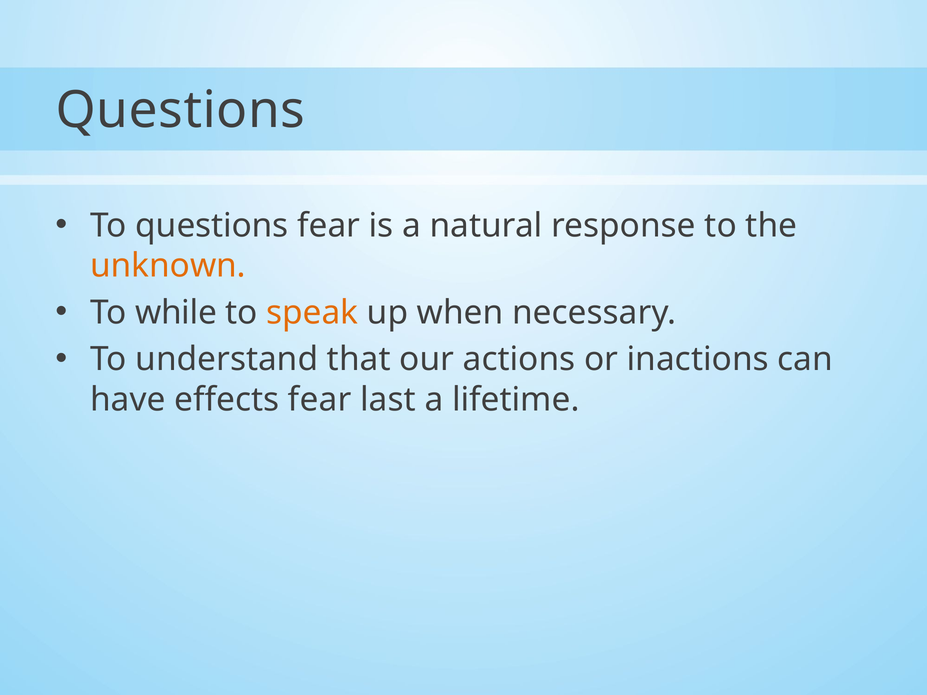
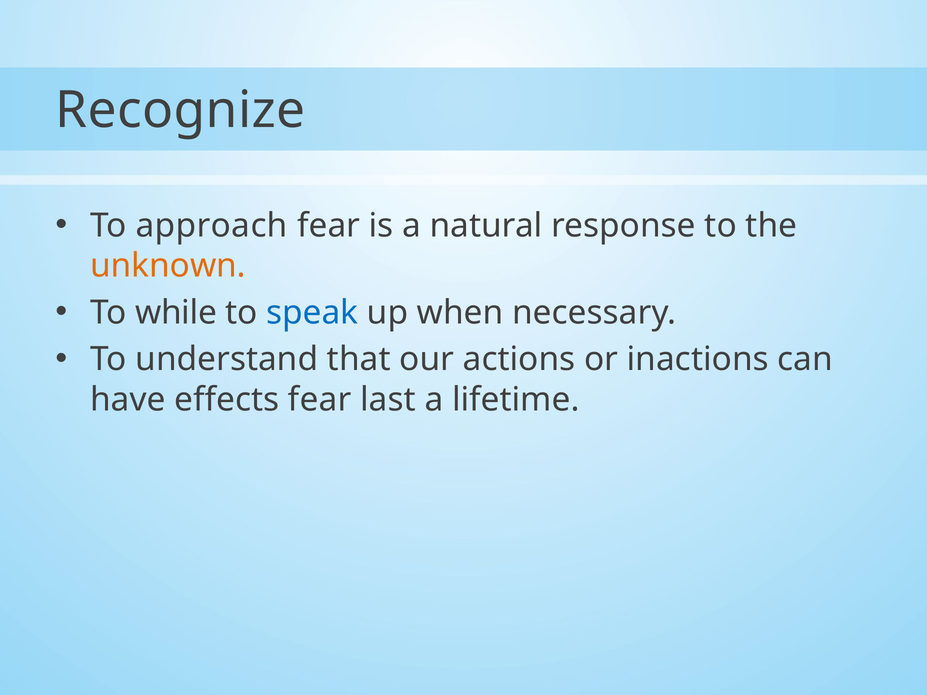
Questions: Questions -> Recognize (180, 110)
To questions: questions -> approach (212, 226)
speak colour: orange -> blue (312, 313)
